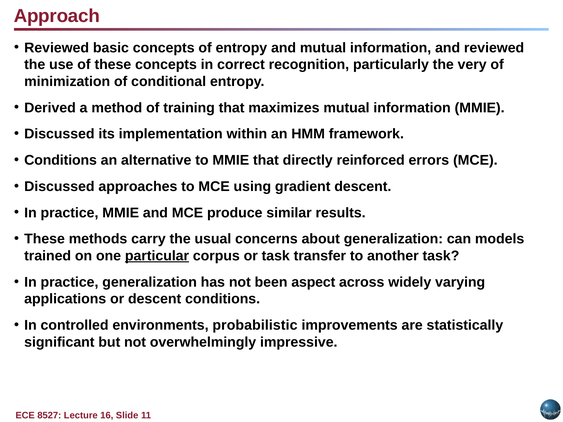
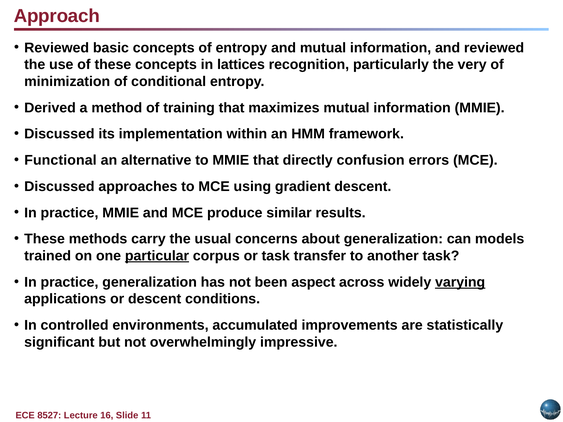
correct: correct -> lattices (241, 65)
Conditions: Conditions -> Functional (60, 160)
reinforced: reinforced -> confusion (371, 160)
varying underline: none -> present (460, 282)
probabilistic: probabilistic -> accumulated (255, 325)
